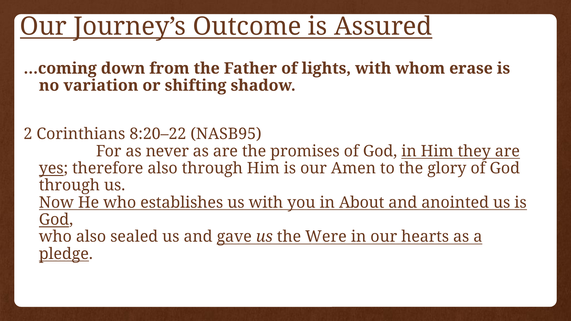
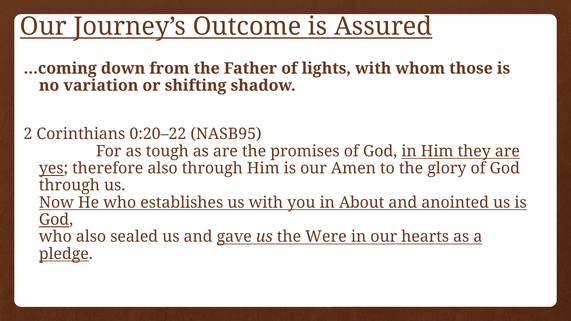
erase: erase -> those (471, 68)
8:20–22: 8:20–22 -> 0:20–22 (158, 134)
never: never -> tough (167, 151)
